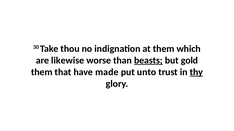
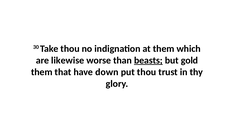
made: made -> down (107, 72)
put unto: unto -> thou (147, 72)
thy underline: present -> none (196, 72)
